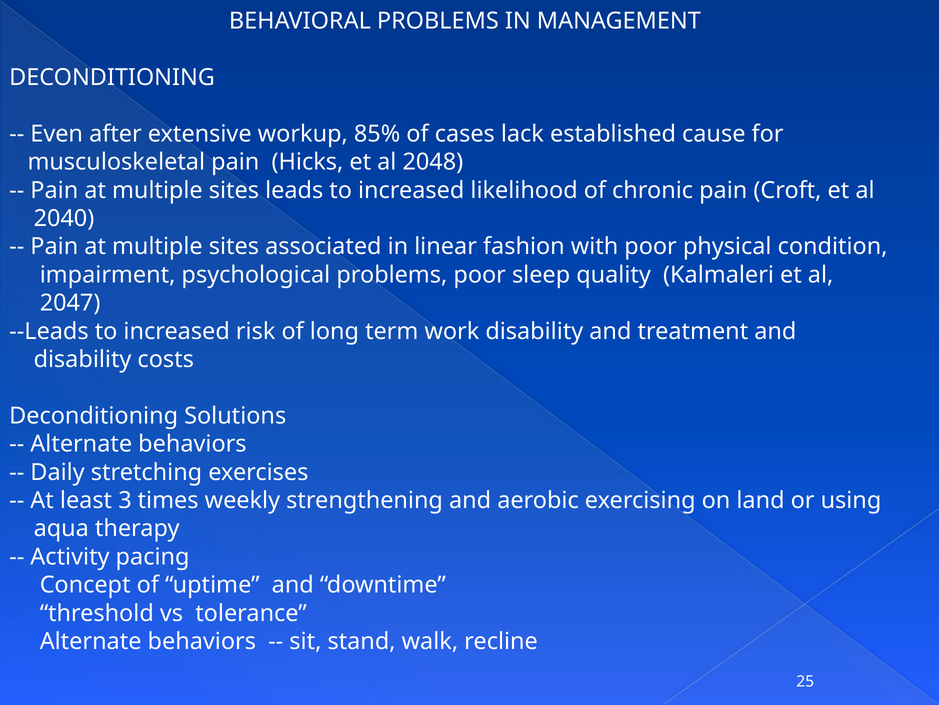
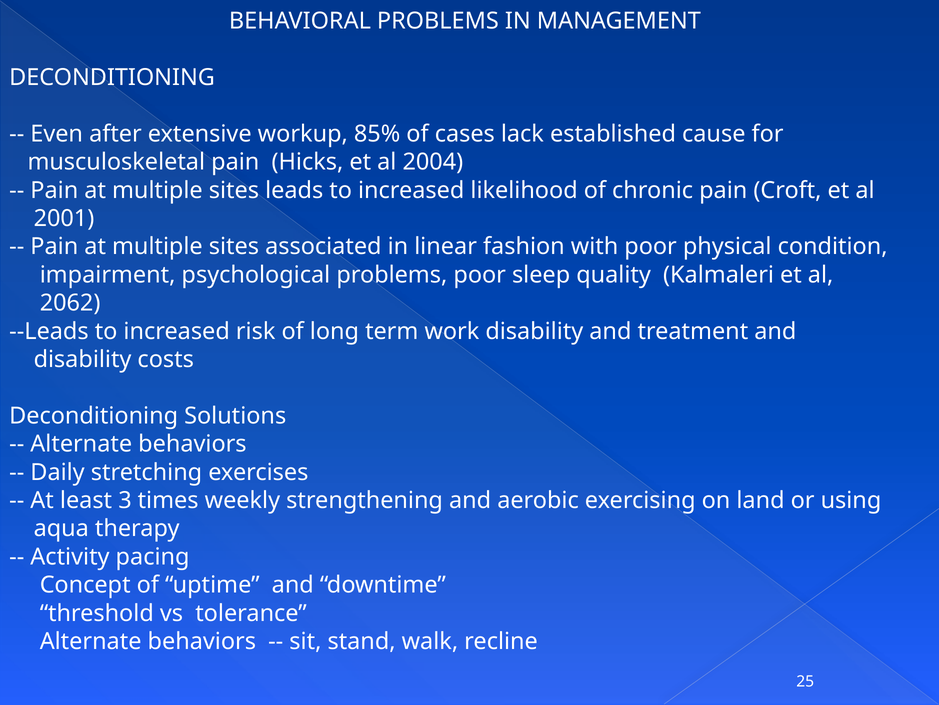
2048: 2048 -> 2004 (433, 162)
2040: 2040 -> 2001 (64, 218)
2047: 2047 -> 2062 (70, 303)
